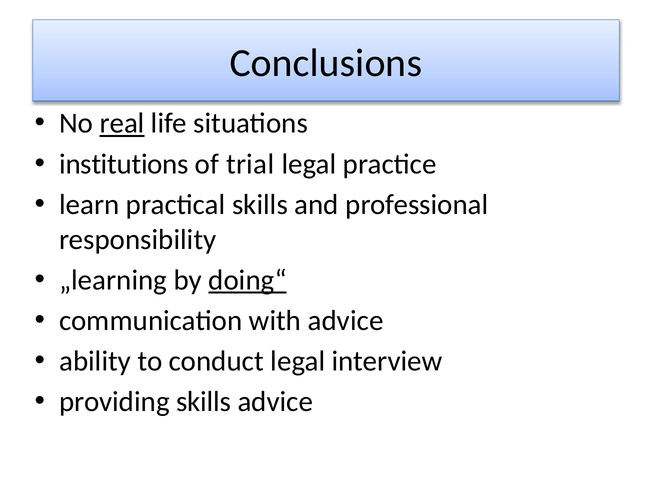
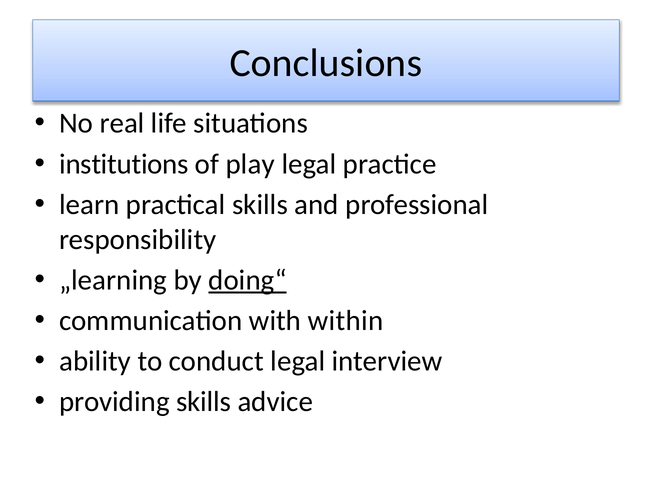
real underline: present -> none (122, 123)
trial: trial -> play (250, 164)
with advice: advice -> within (346, 321)
